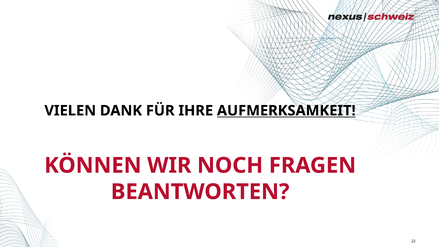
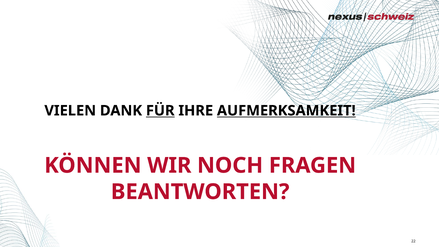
FÜR underline: none -> present (160, 111)
